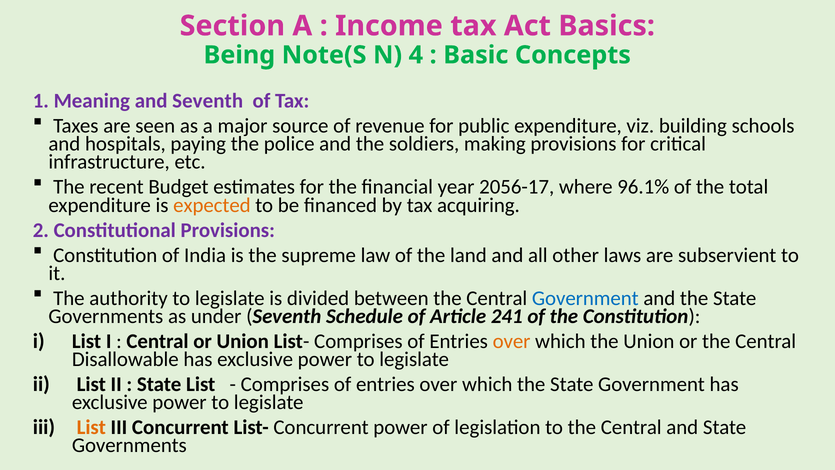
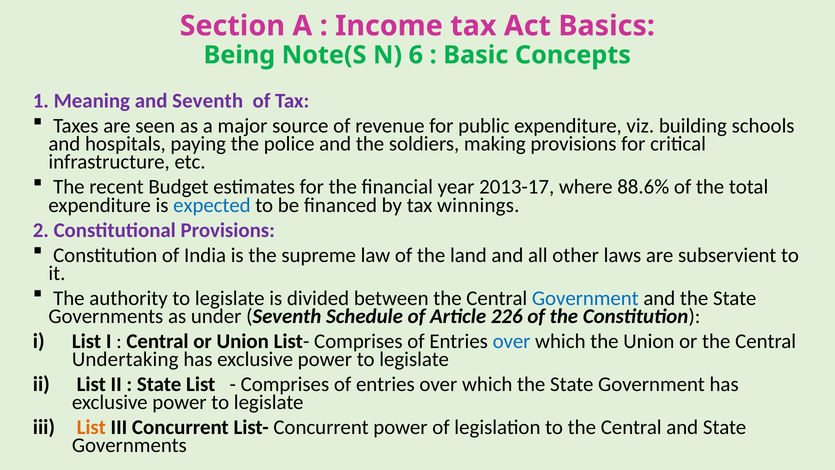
4: 4 -> 6 (416, 55)
2056-17: 2056-17 -> 2013-17 (517, 187)
96.1%: 96.1% -> 88.6% (643, 187)
expected colour: orange -> blue (212, 205)
acquiring: acquiring -> winnings (478, 205)
241: 241 -> 226 (507, 316)
over colour: orange -> blue (512, 341)
Disallowable: Disallowable -> Undertaking (125, 359)
